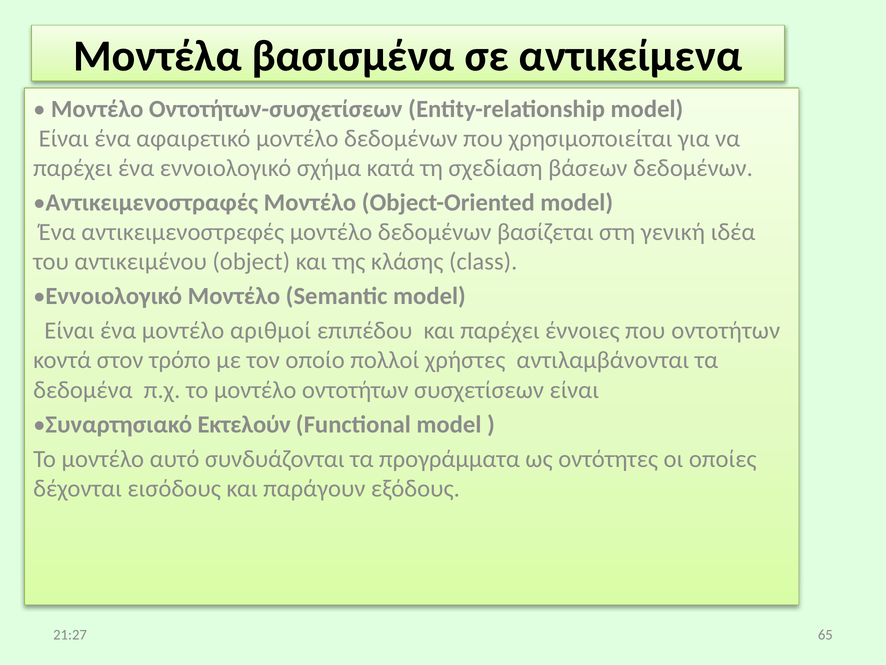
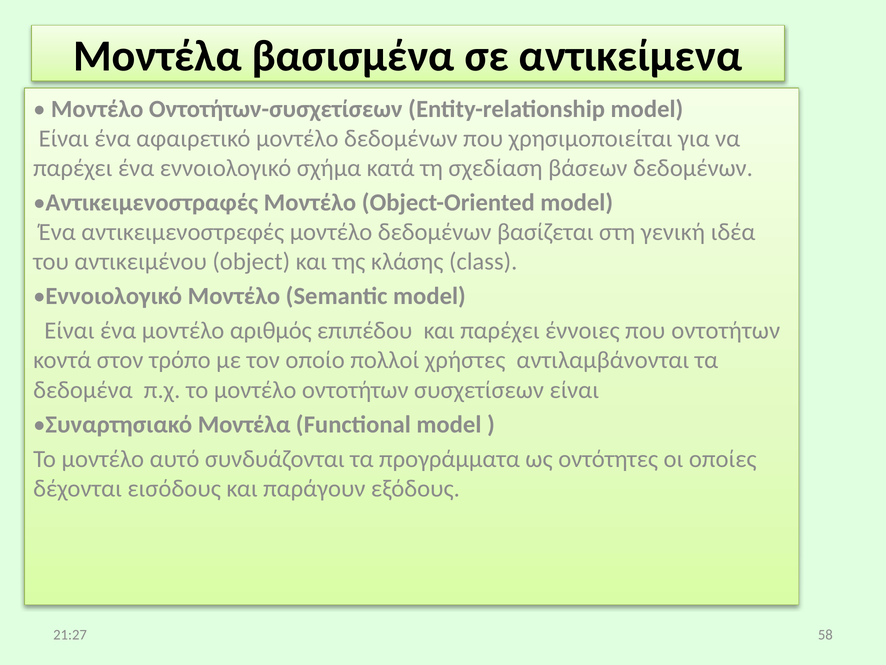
αριθμοί: αριθμοί -> αριθμός (271, 331)
Συναρτησιακό Εκτελούν: Εκτελούν -> Μοντέλα (244, 424)
65: 65 -> 58 (825, 634)
